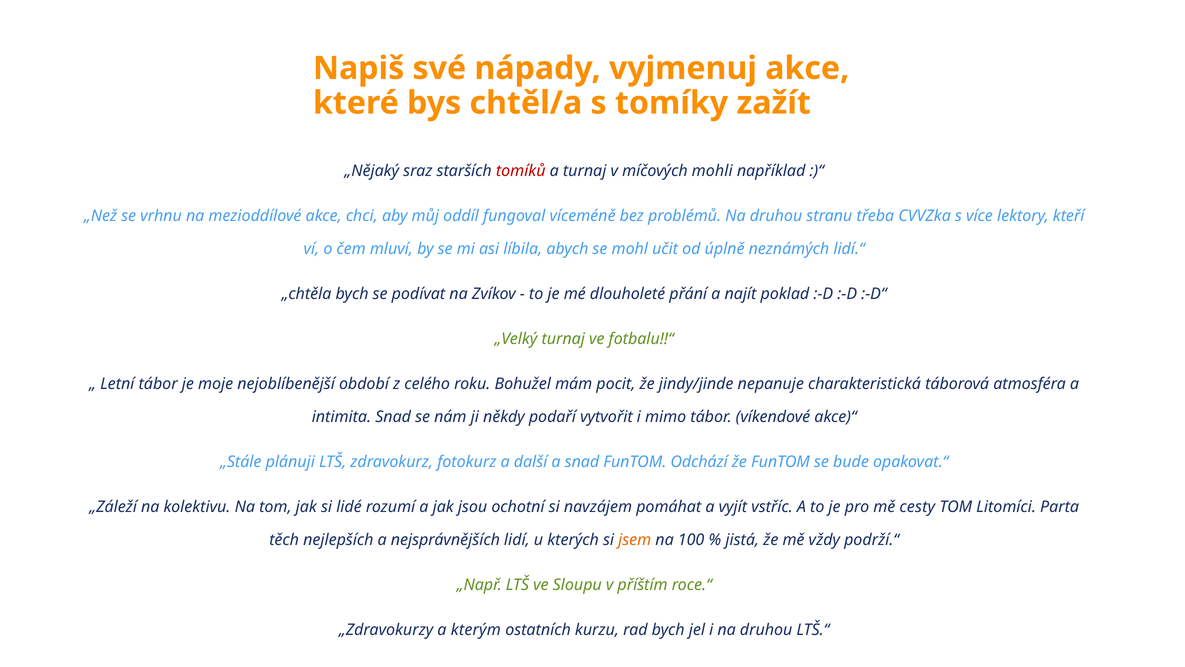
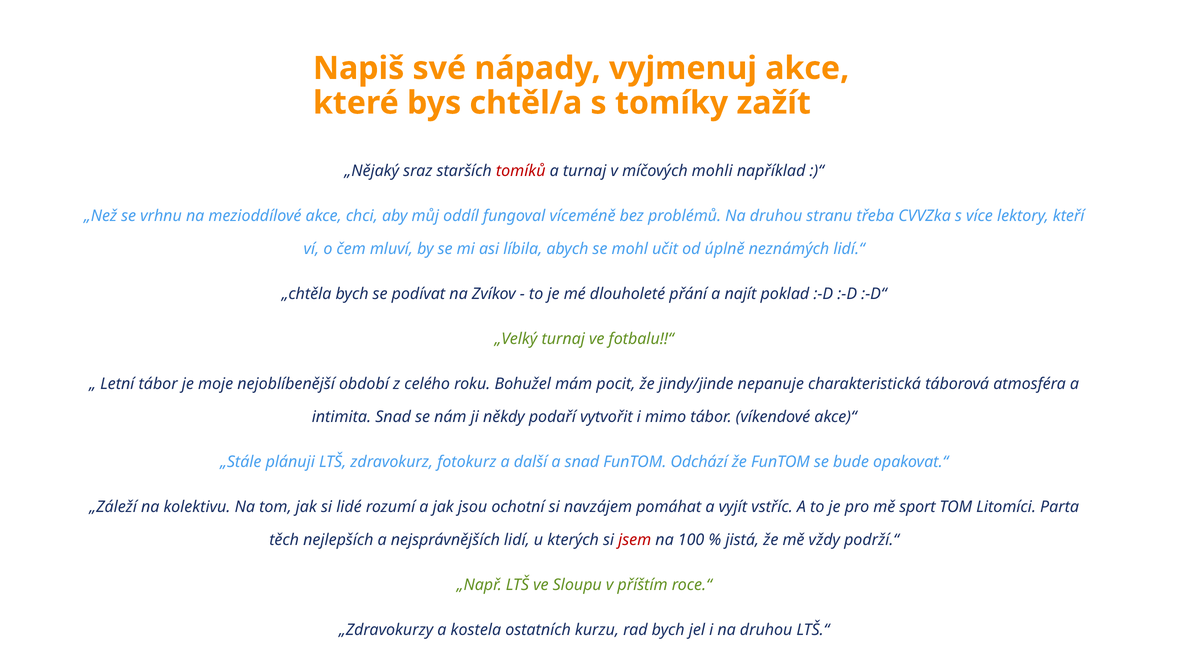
cesty: cesty -> sport (917, 507)
jsem colour: orange -> red (635, 540)
kterým: kterým -> kostela (476, 630)
